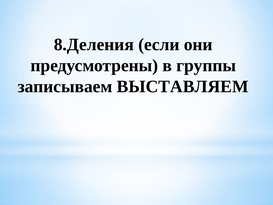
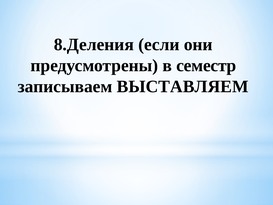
группы: группы -> семестр (206, 65)
